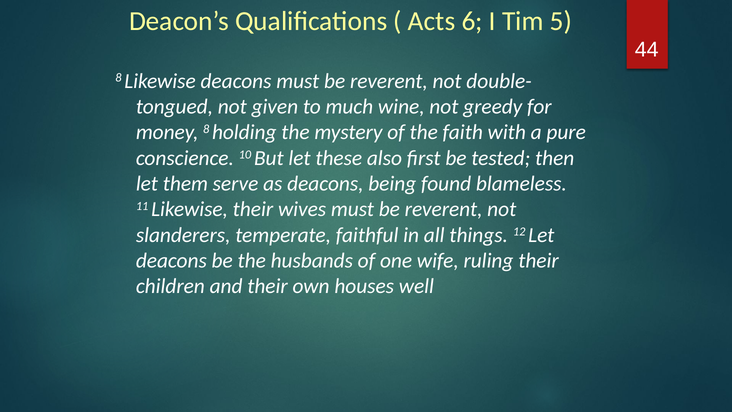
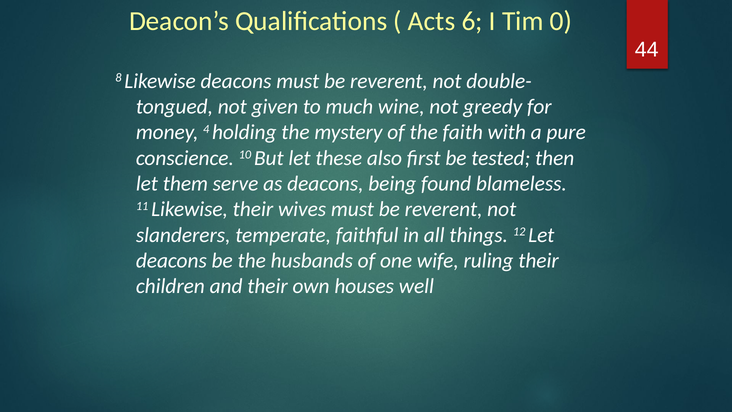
5: 5 -> 0 (561, 21)
money 8: 8 -> 4 (206, 129)
